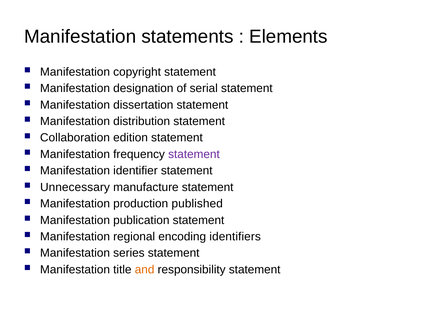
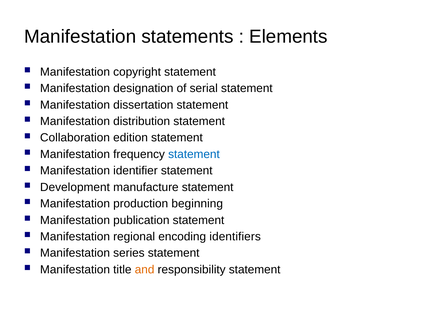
statement colour: purple -> blue (194, 154)
Unnecessary: Unnecessary -> Development (75, 187)
published: published -> beginning (197, 204)
